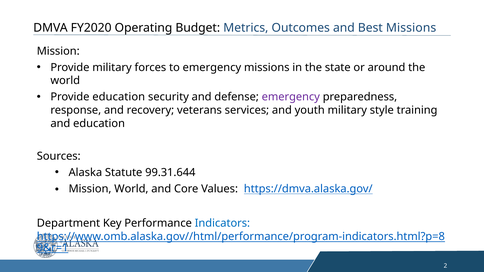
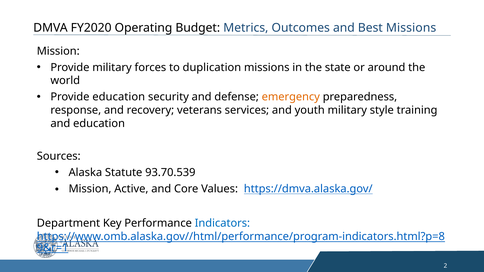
to emergency: emergency -> duplication (212, 67)
emergency colour: purple -> orange (291, 97)
99.31.644: 99.31.644 -> 93.70.539 (170, 173)
Mission World: World -> Active (131, 189)
